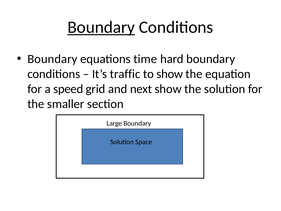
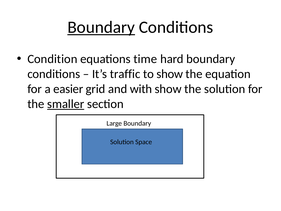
Boundary: Boundary -> Condition (52, 59)
speed: speed -> easier (68, 89)
next: next -> with (141, 89)
smaller underline: none -> present (66, 104)
